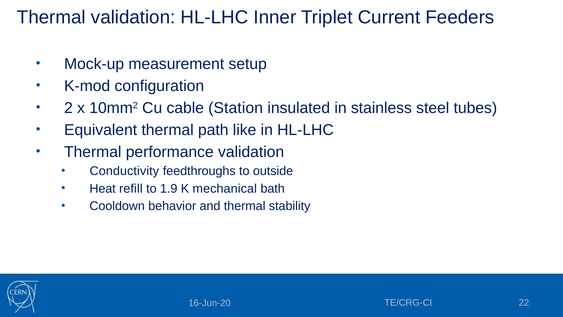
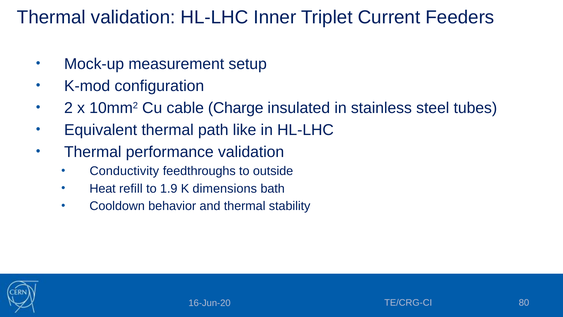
Station: Station -> Charge (236, 108)
mechanical: mechanical -> dimensions (225, 188)
22: 22 -> 80 (524, 303)
